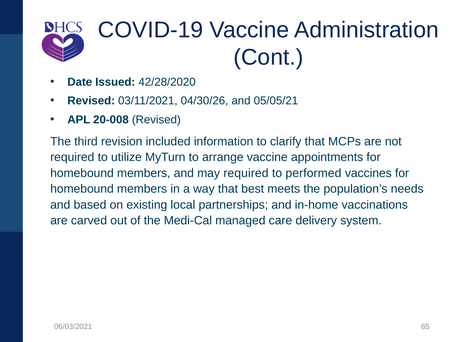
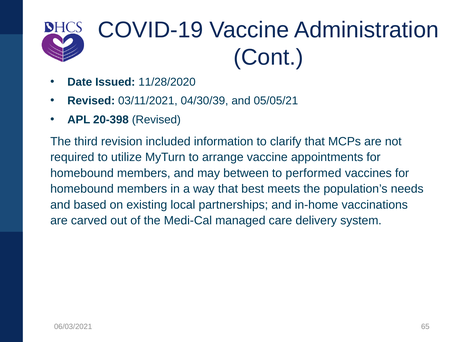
42/28/2020: 42/28/2020 -> 11/28/2020 (167, 82)
04/30/26: 04/30/26 -> 04/30/39 (204, 101)
20-008: 20-008 -> 20-398 (111, 120)
may required: required -> between (246, 173)
